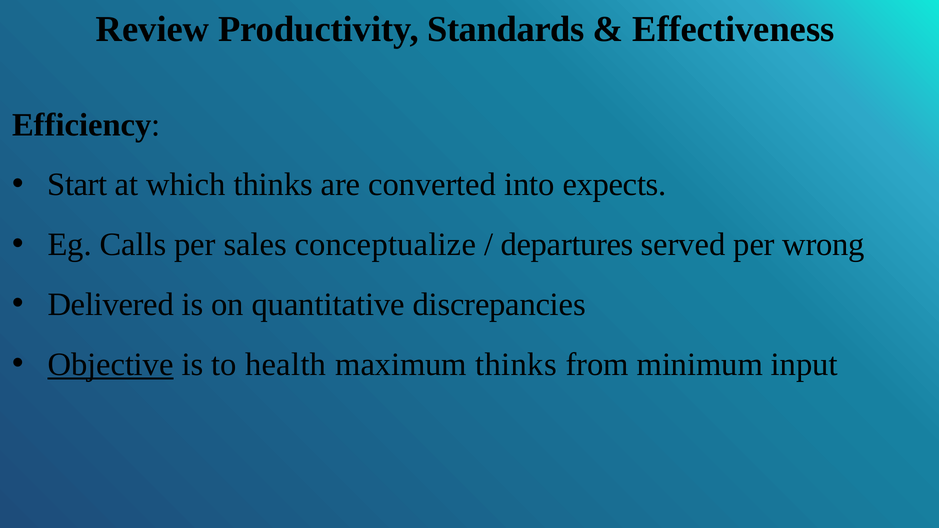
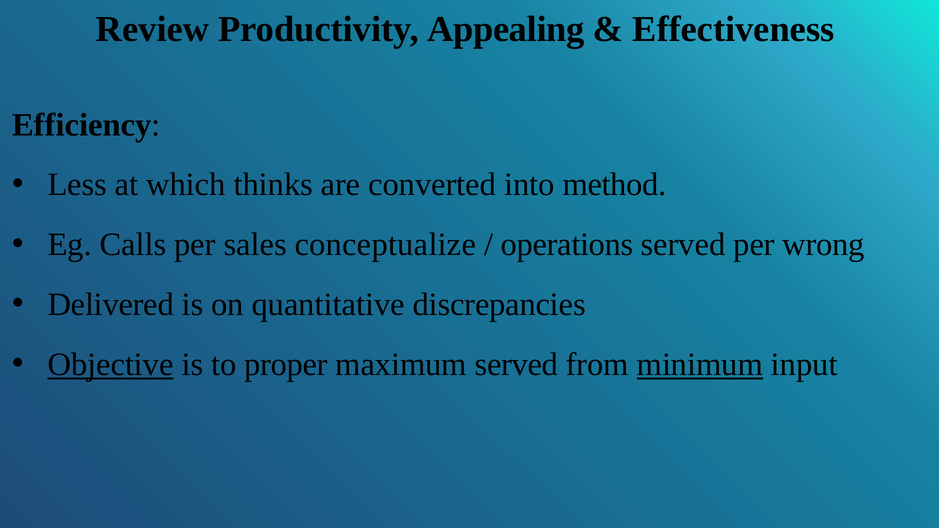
Standards: Standards -> Appealing (506, 29)
Start: Start -> Less (77, 185)
expects: expects -> method (615, 185)
departures: departures -> operations (567, 245)
health: health -> proper (286, 365)
maximum thinks: thinks -> served (516, 365)
minimum underline: none -> present (700, 365)
